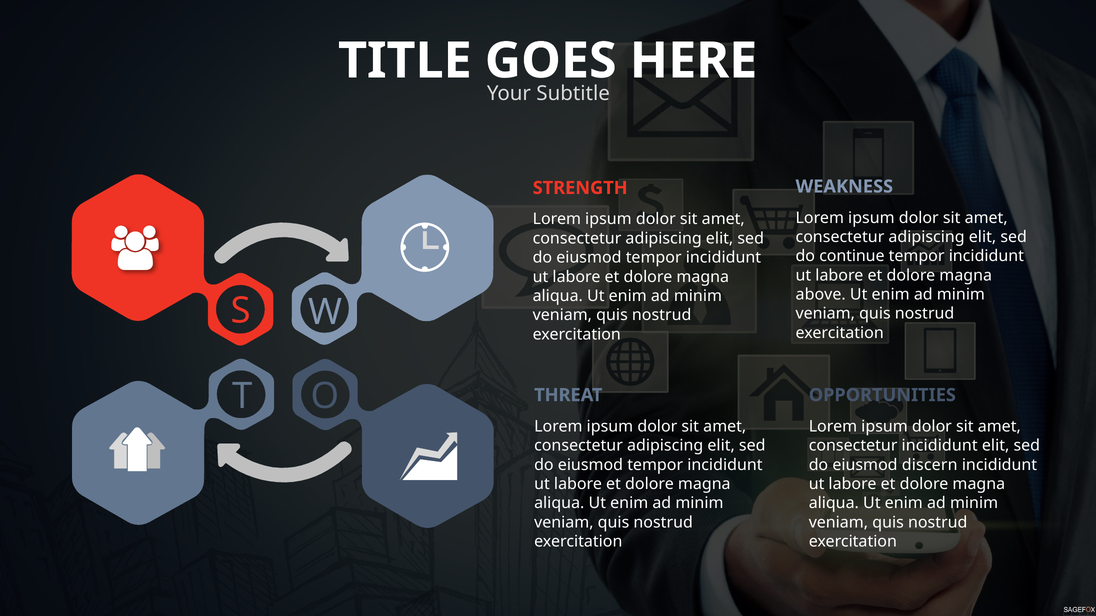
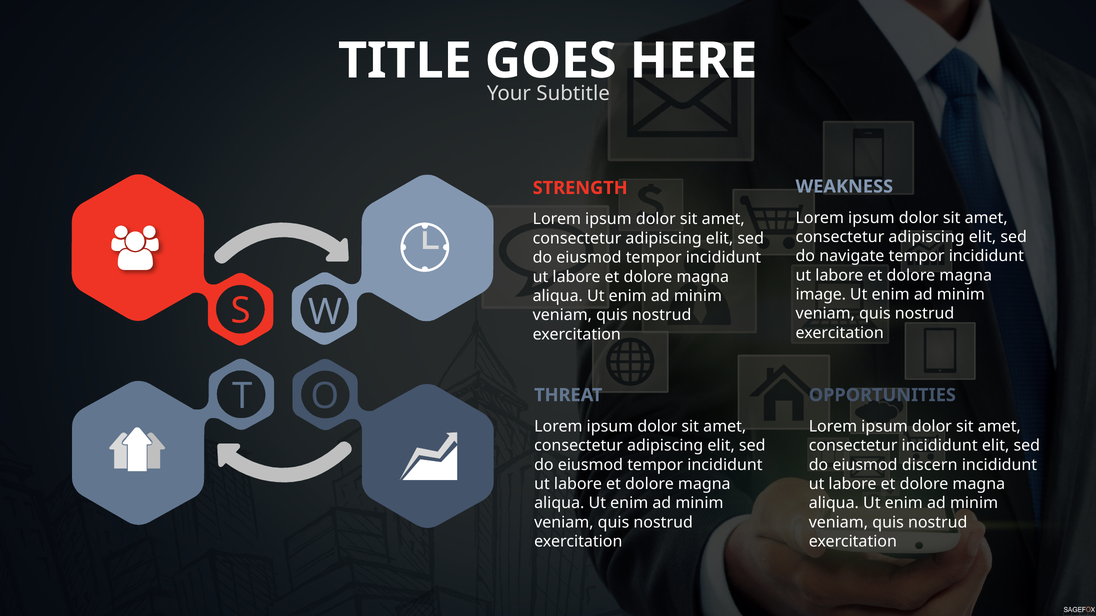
continue: continue -> navigate (852, 256)
above: above -> image (821, 295)
